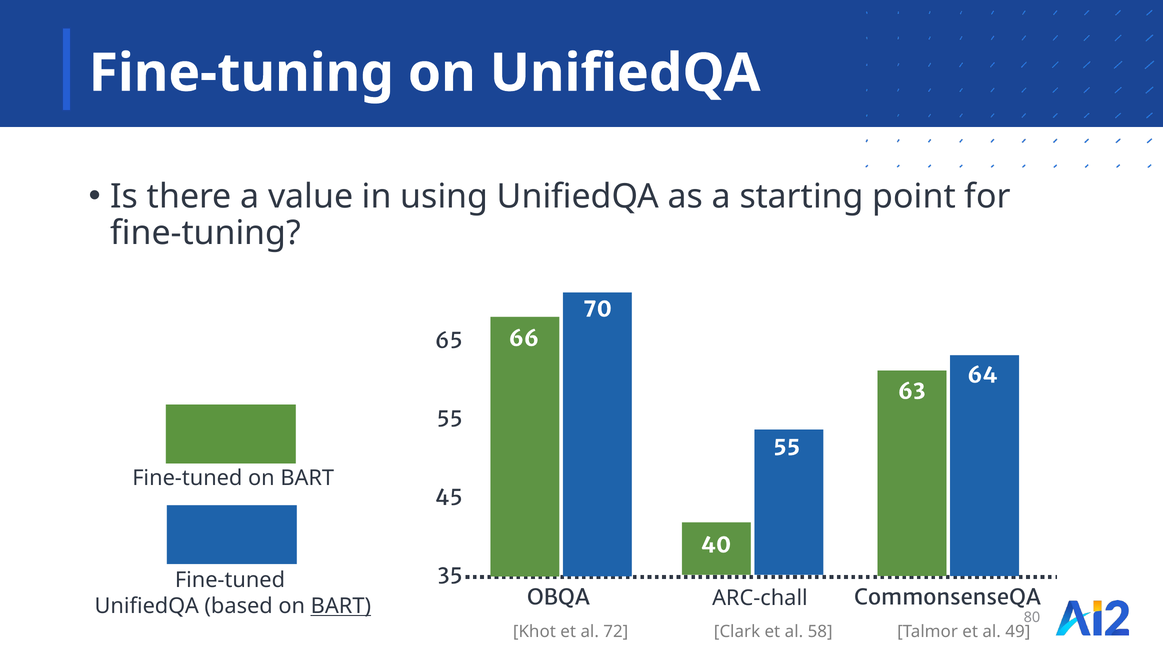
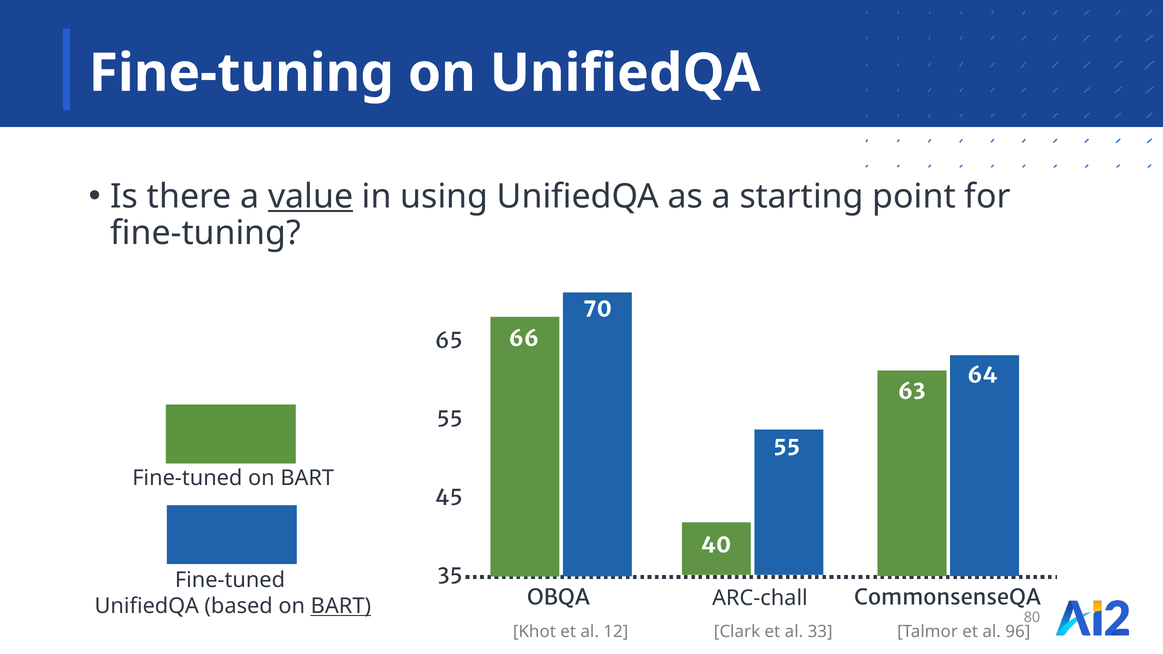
value underline: none -> present (311, 197)
72: 72 -> 12 (616, 632)
58: 58 -> 33 (820, 632)
49: 49 -> 96 (1018, 632)
